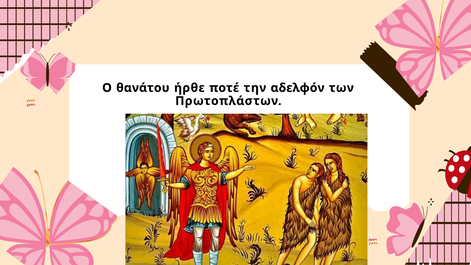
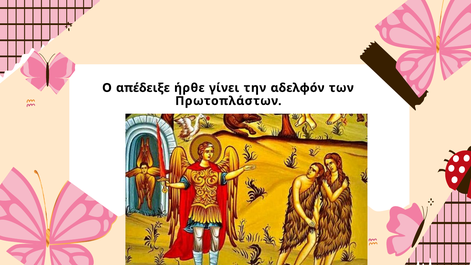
θανάτου: θανάτου -> απέδειξε (143, 88)
ποτέ: ποτέ -> γίνει (224, 88)
